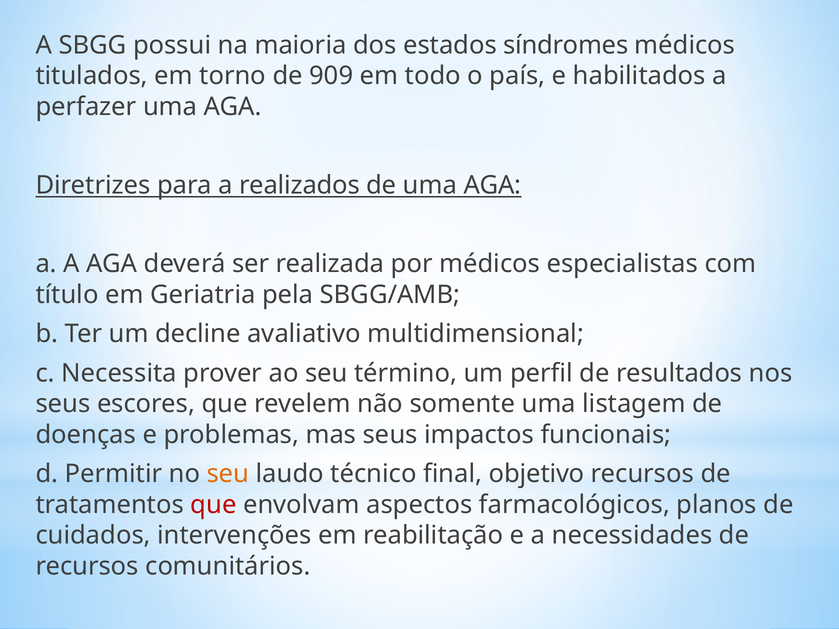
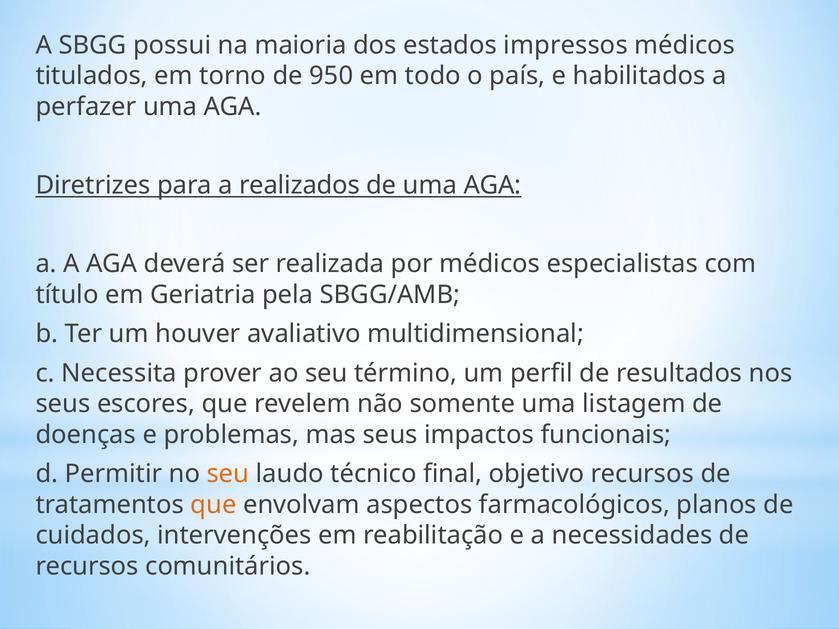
síndromes: síndromes -> impressos (566, 45)
909: 909 -> 950 (331, 76)
decline: decline -> houver (198, 334)
que colour: red -> orange (214, 505)
